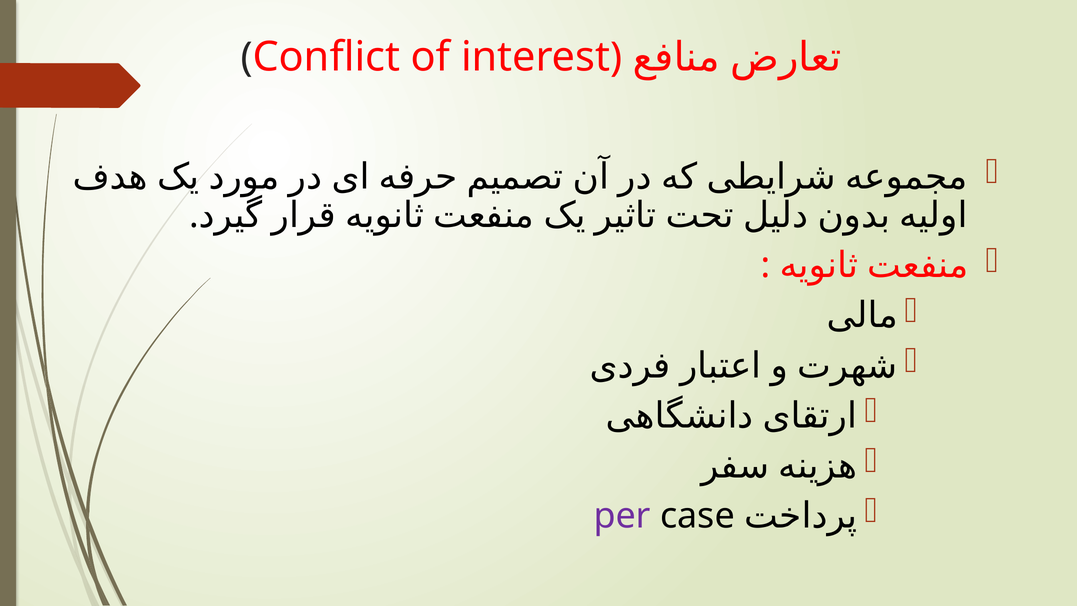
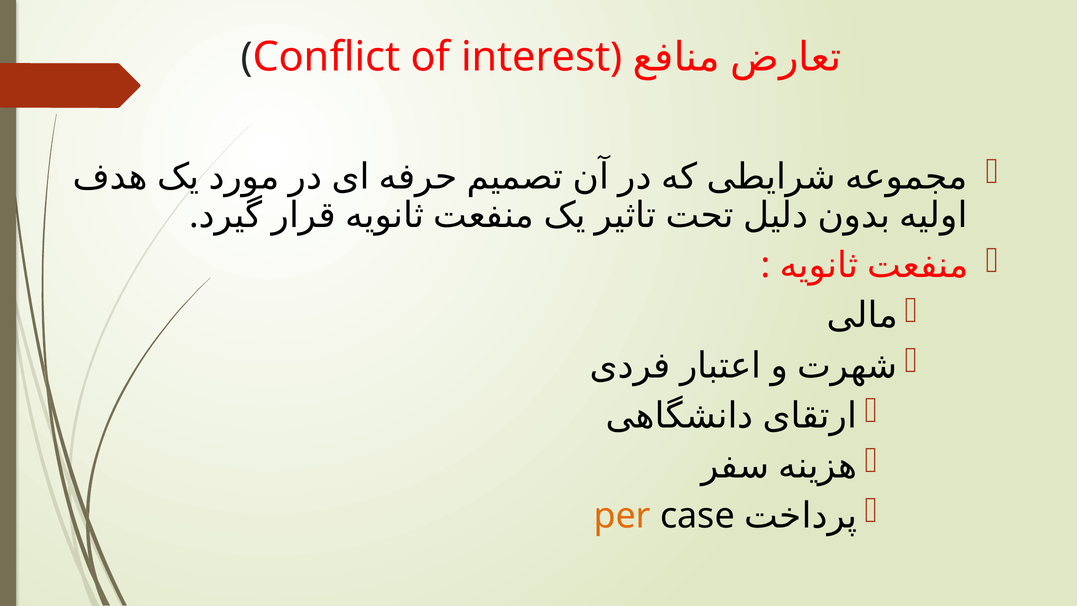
per colour: purple -> orange (622, 516)
